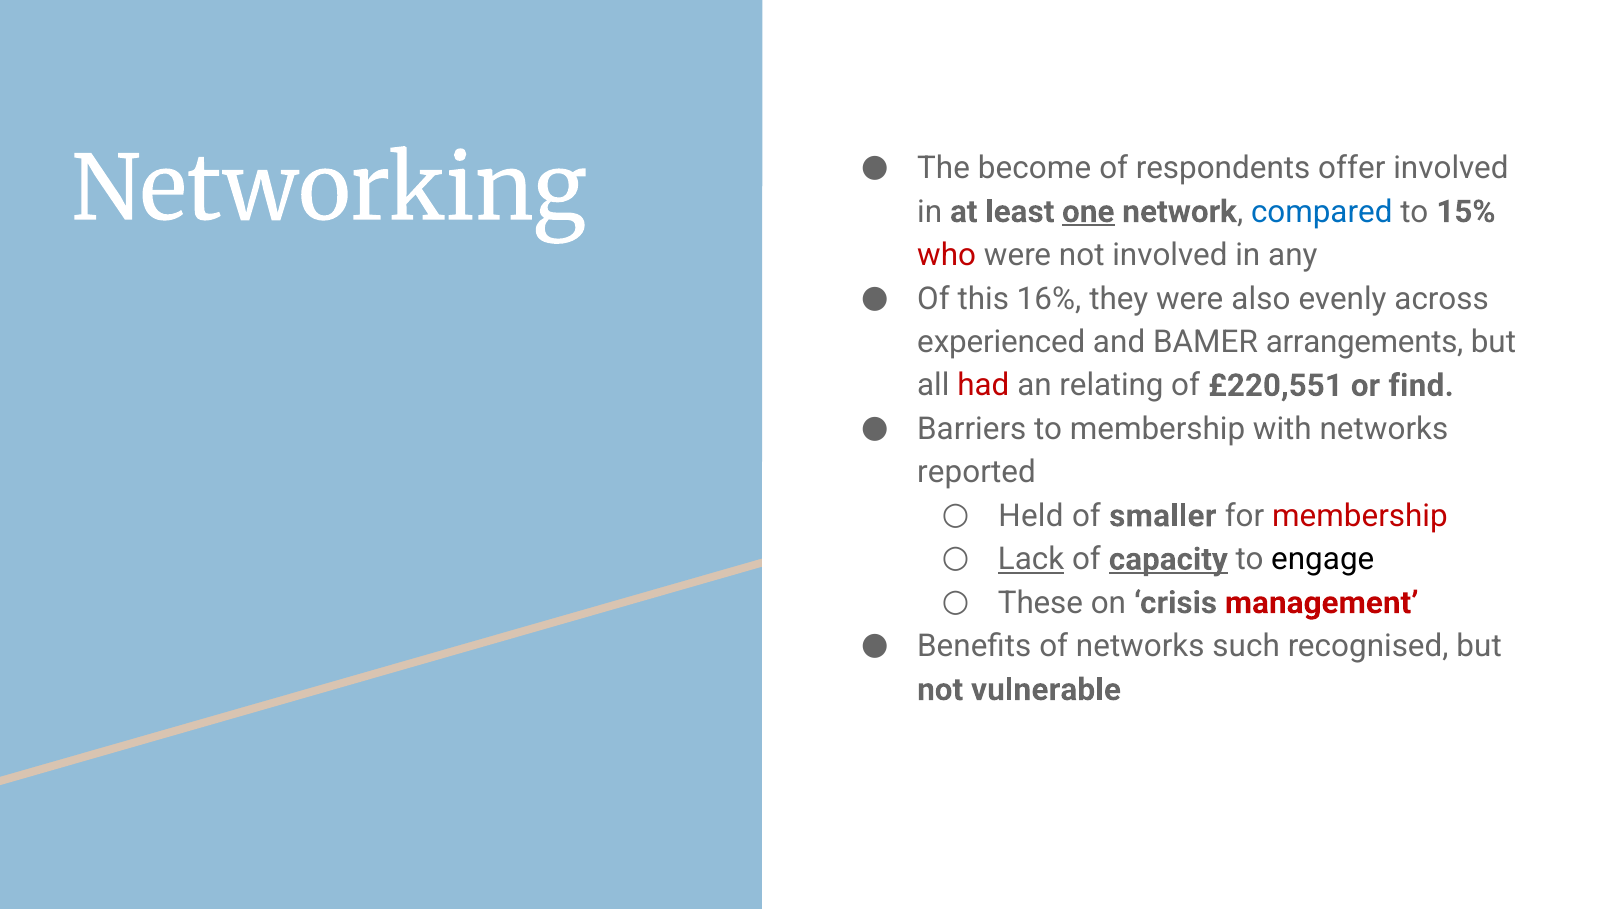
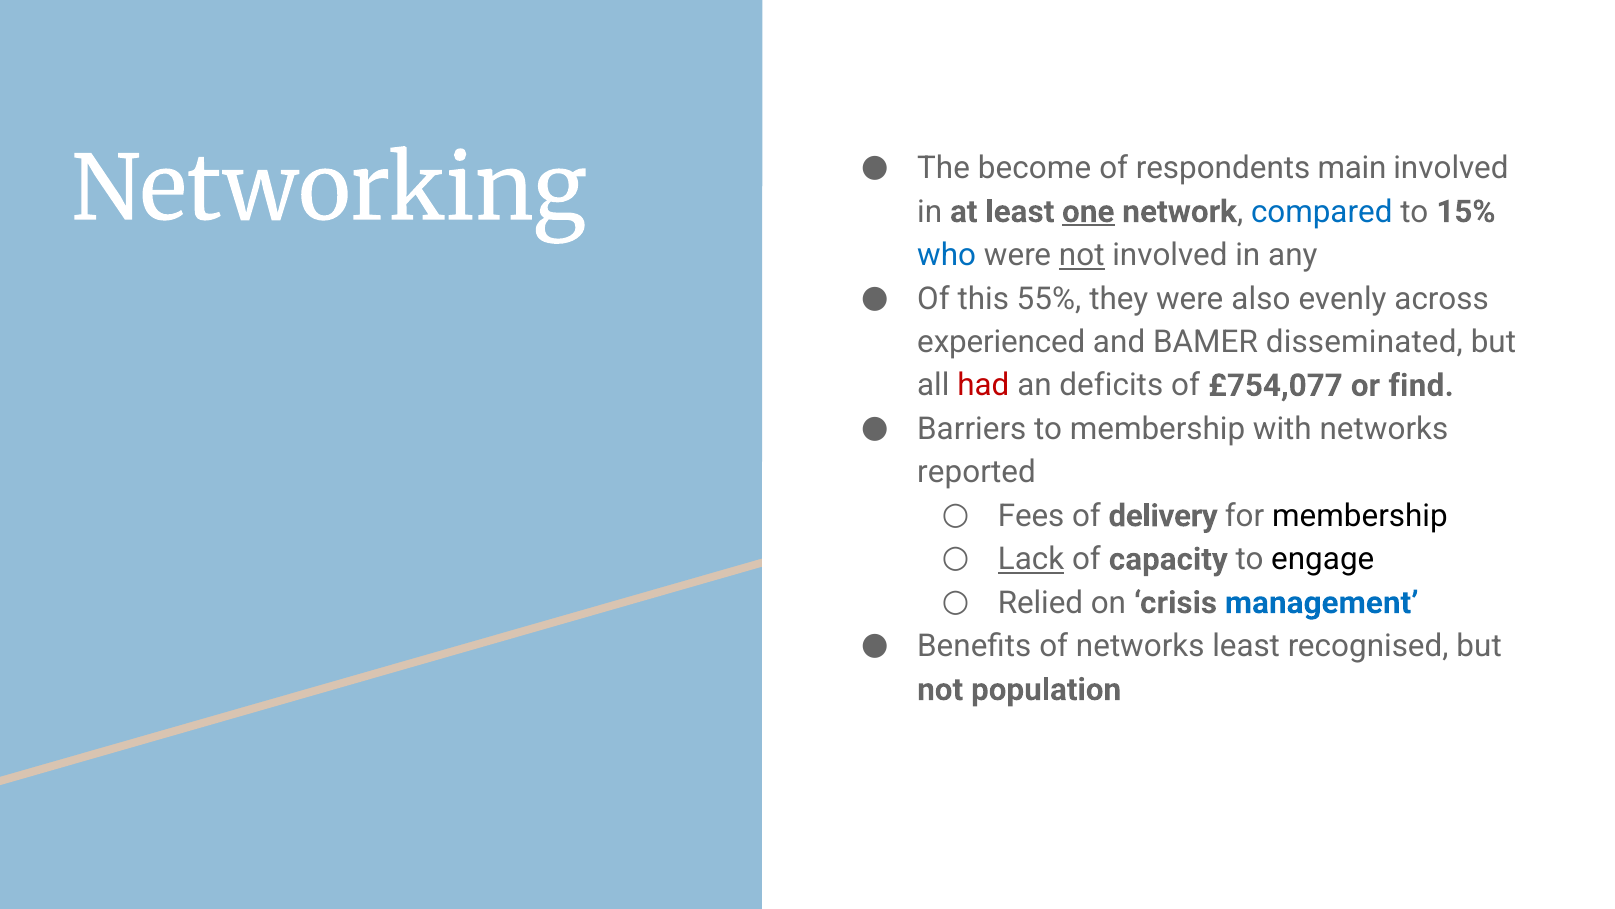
offer: offer -> main (1352, 168)
who colour: red -> blue (947, 255)
not underline: none -> present (1082, 255)
16%: 16% -> 55% (1049, 298)
arrangements: arrangements -> disseminated (1364, 342)
relating: relating -> deficits (1111, 385)
£220,551: £220,551 -> £754,077 (1275, 385)
Held: Held -> Fees (1031, 516)
smaller: smaller -> delivery (1163, 516)
membership colour: red -> black (1360, 516)
capacity underline: present -> none (1168, 559)
These: These -> Relied (1040, 602)
management colour: red -> blue (1322, 602)
networks such: such -> least (1246, 646)
vulnerable: vulnerable -> population (1046, 689)
